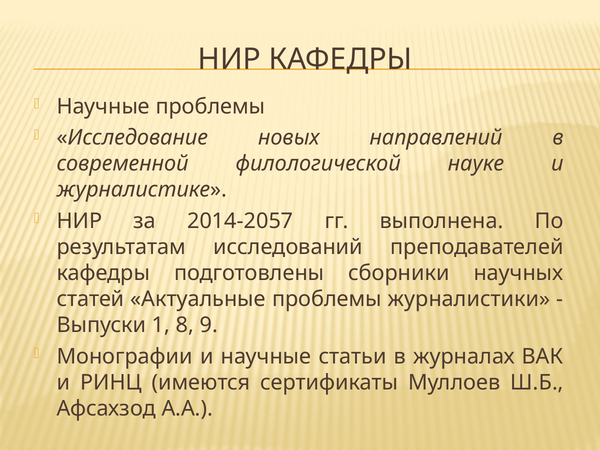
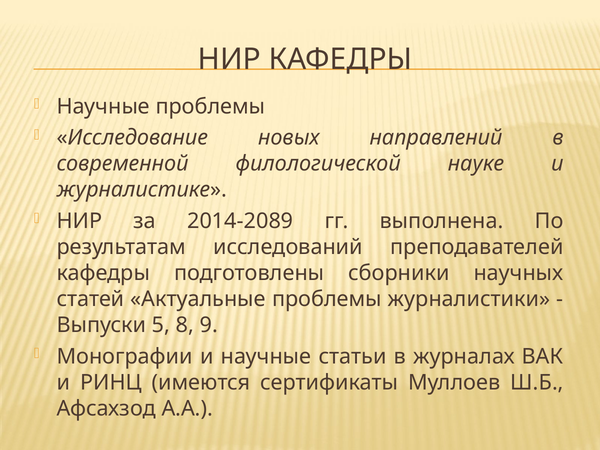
2014-2057: 2014-2057 -> 2014-2089 (240, 221)
1: 1 -> 5 (161, 325)
